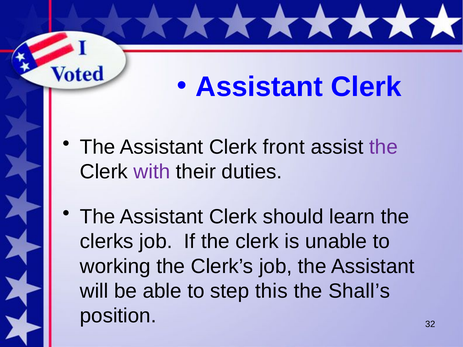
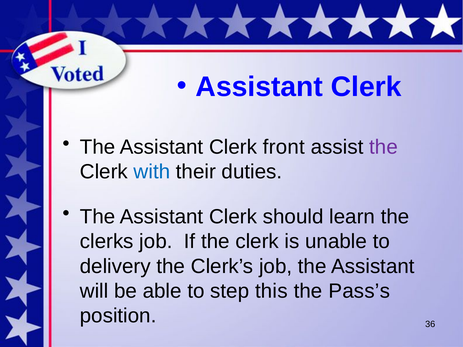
with colour: purple -> blue (152, 172)
working: working -> delivery (115, 266)
Shall’s: Shall’s -> Pass’s (359, 291)
32: 32 -> 36 (430, 325)
